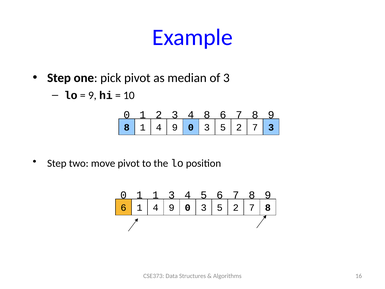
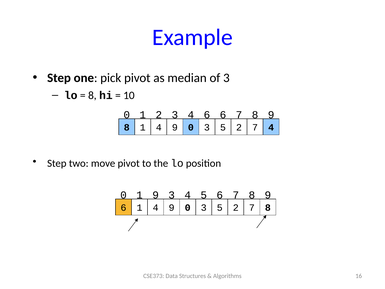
9: 9 -> 8 (92, 95)
4 8: 8 -> 6 (207, 115)
7 3: 3 -> 4 (271, 127)
1 1: 1 -> 9 (156, 195)
